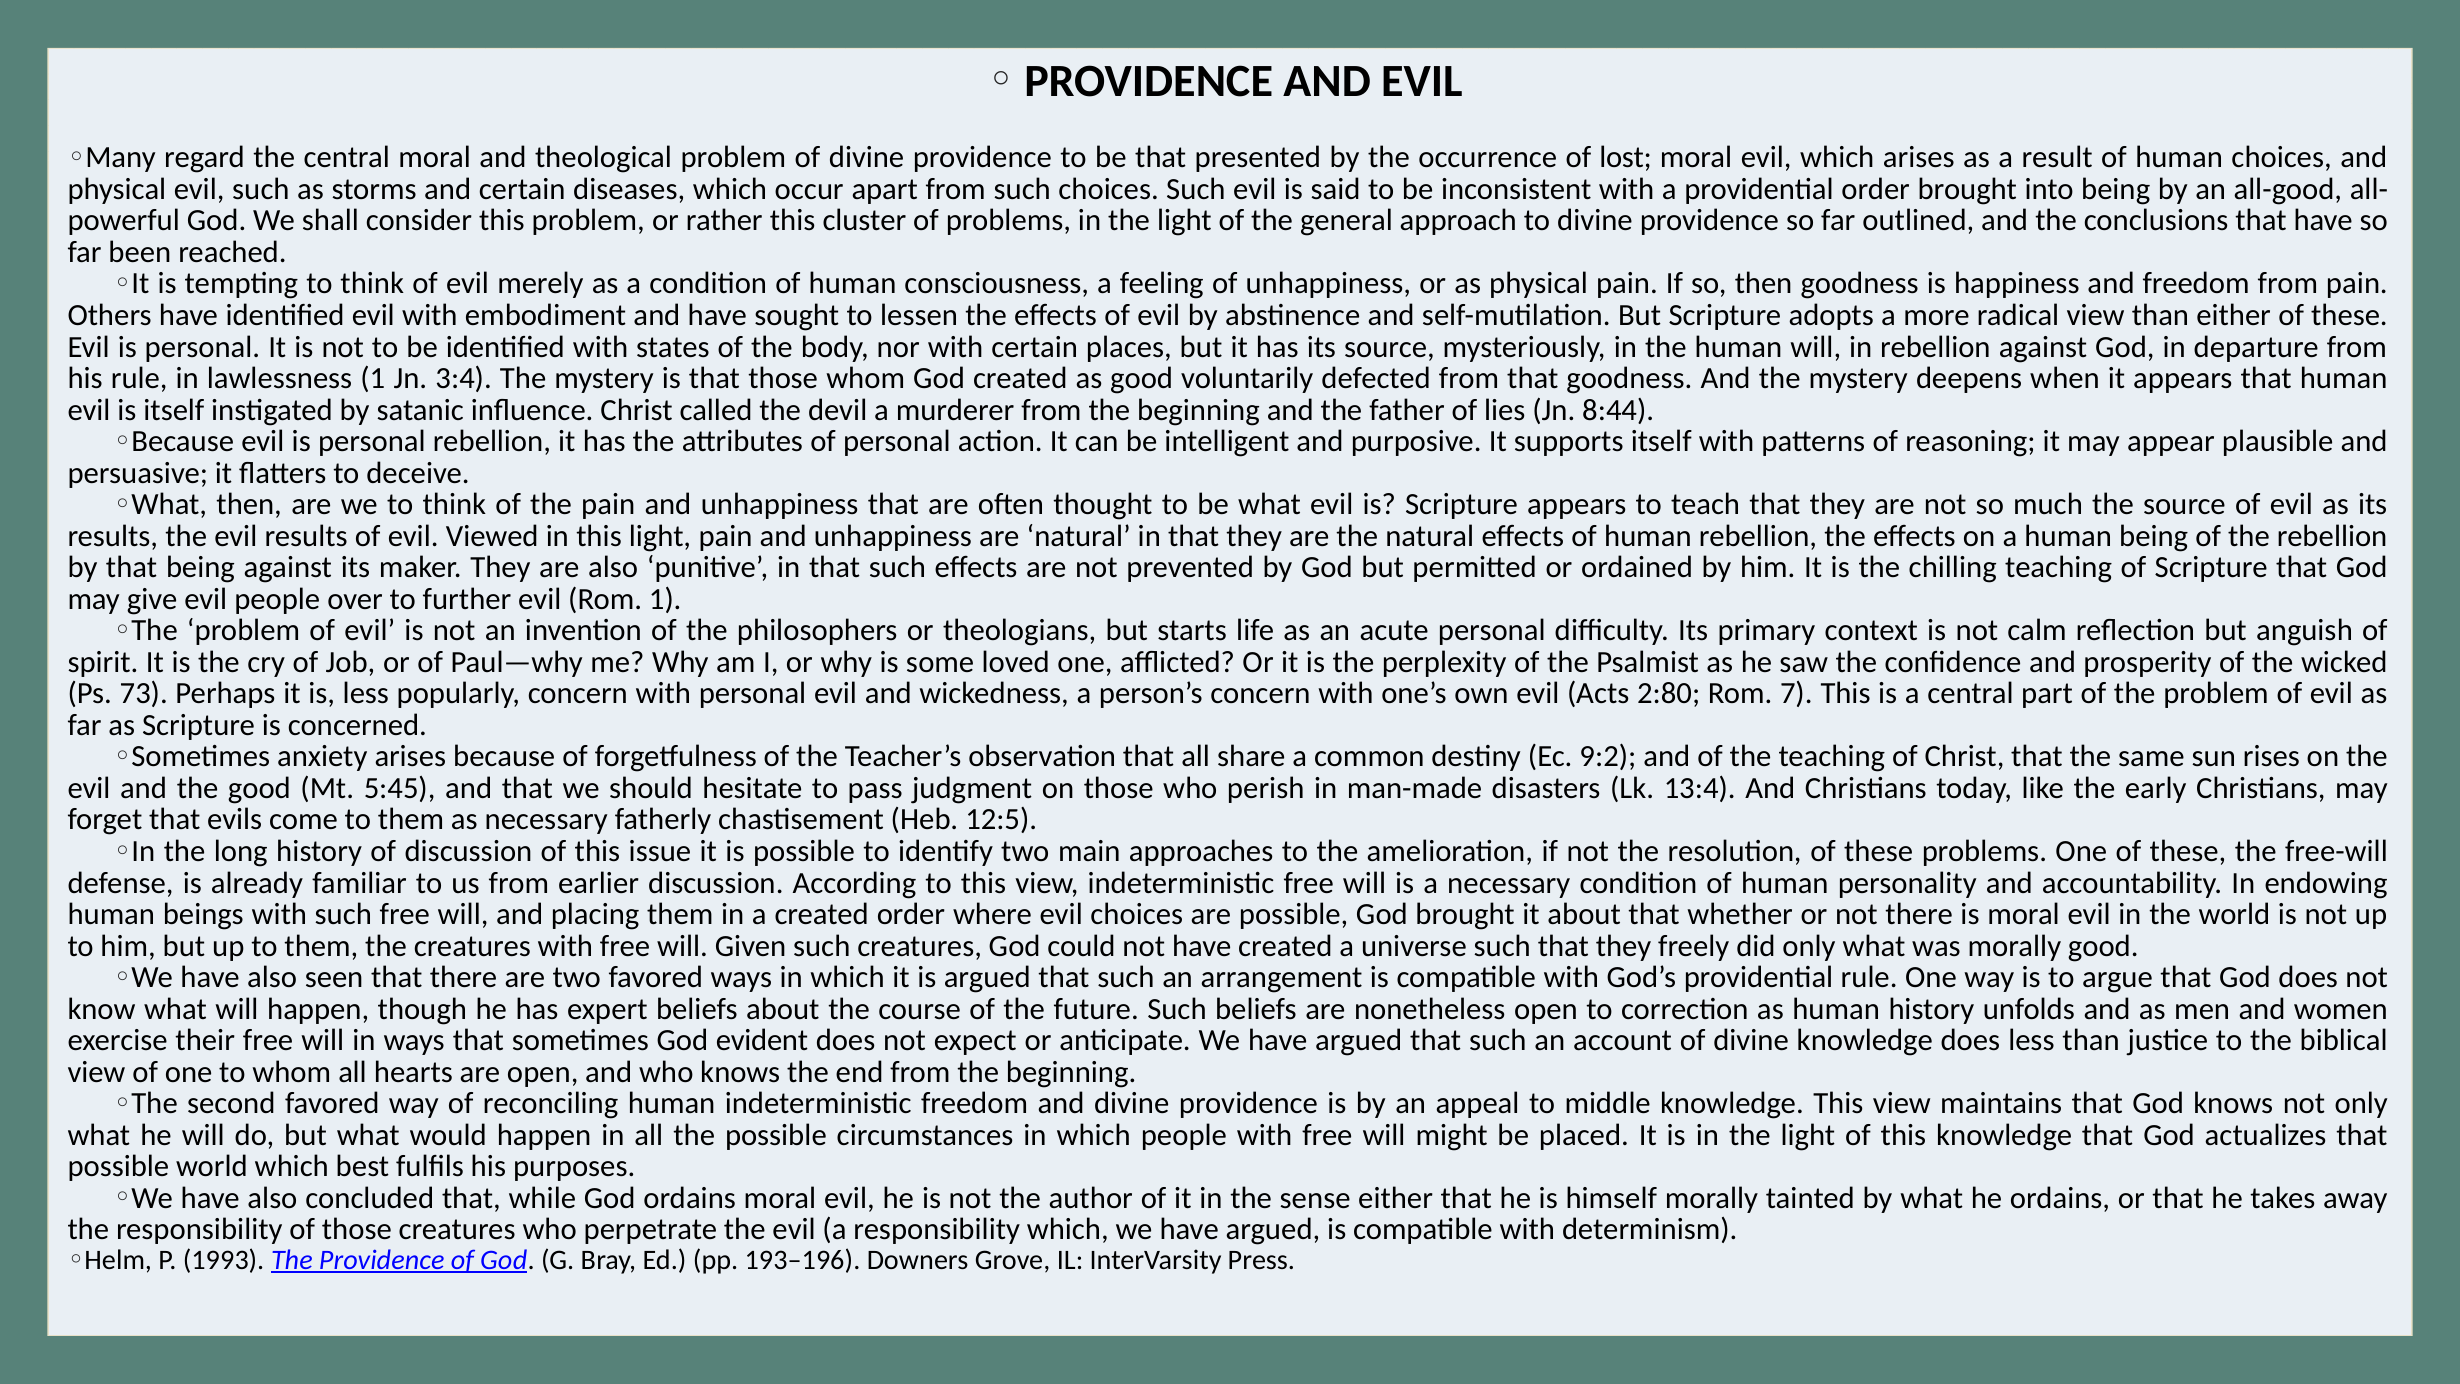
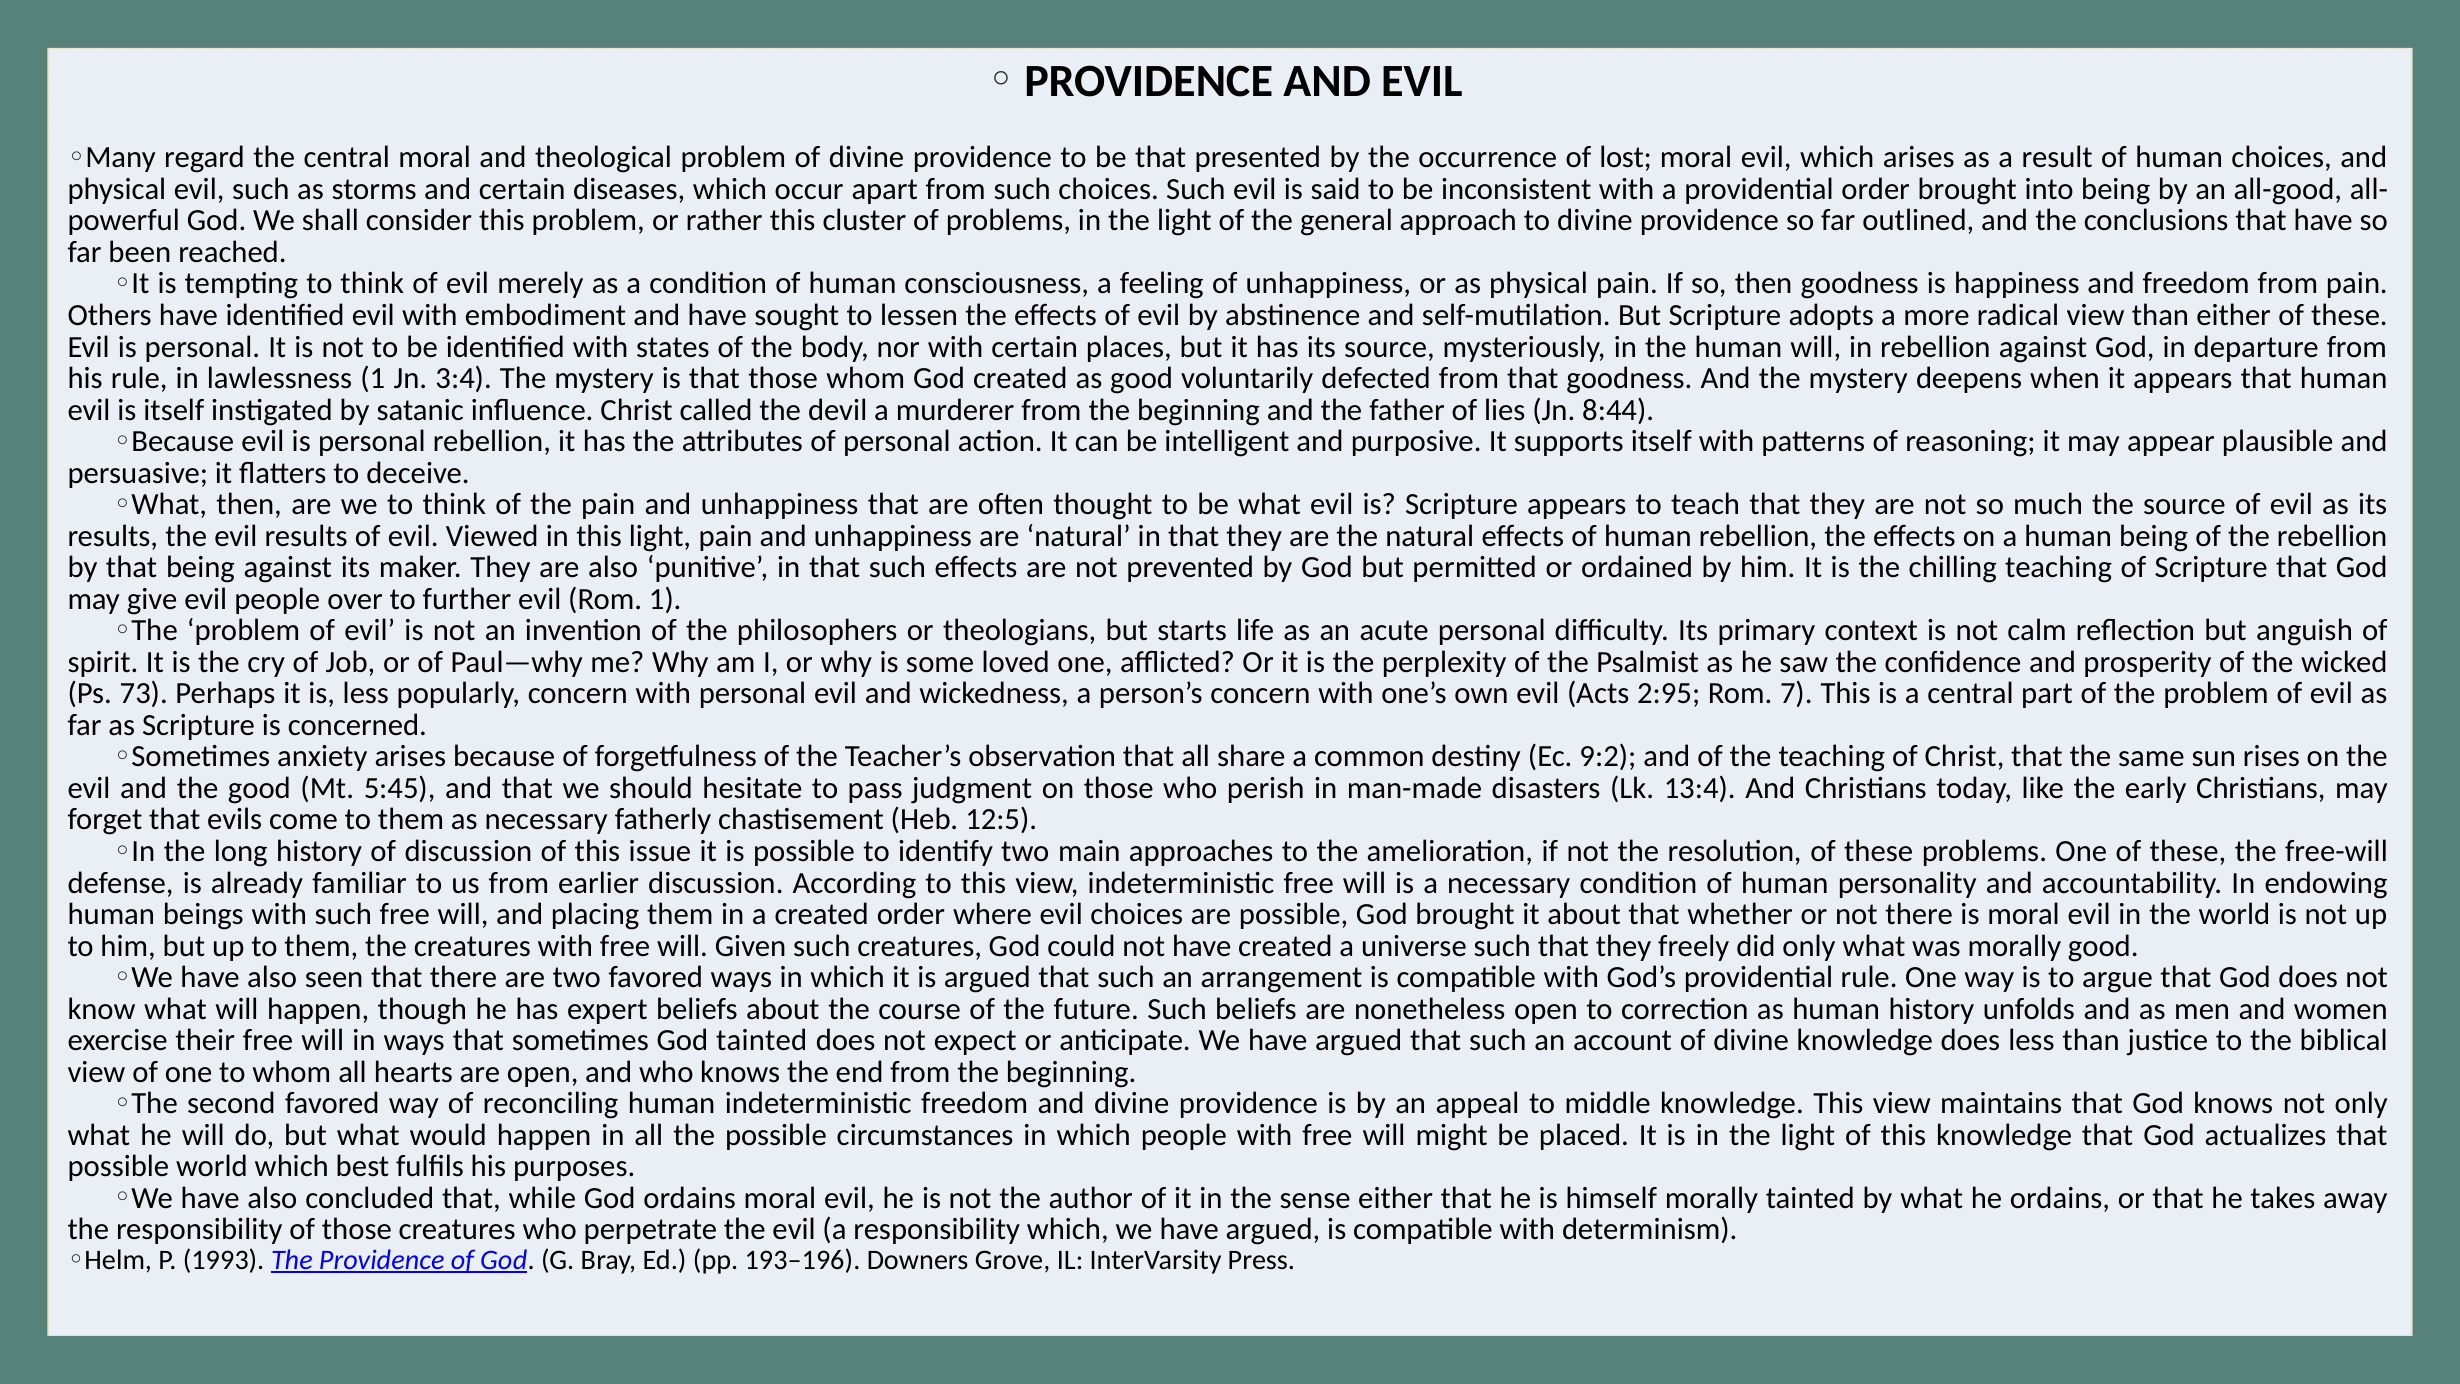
2:80: 2:80 -> 2:95 (1669, 694)
God evident: evident -> tainted (762, 1040)
